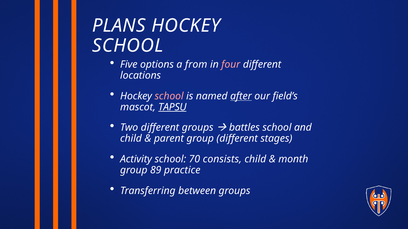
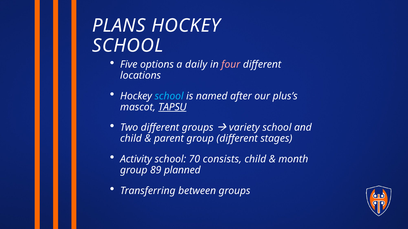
from: from -> daily (196, 65)
school colour: pink -> light blue (169, 96)
after underline: present -> none (241, 96)
field’s: field’s -> plus’s (285, 96)
battles: battles -> variety (244, 128)
practice: practice -> planned (182, 170)
